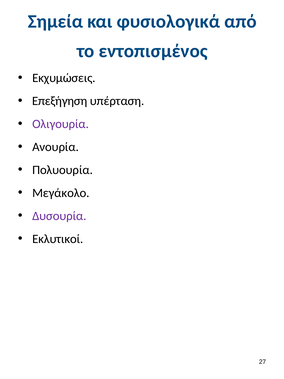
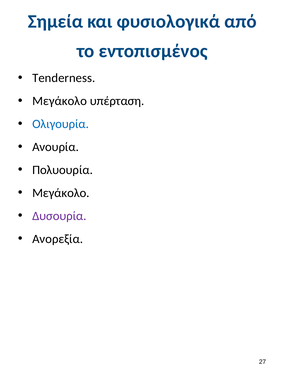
Εκχυμώσεις: Εκχυμώσεις -> Tenderness (64, 78)
Επεξήγηση: Επεξήγηση -> Μεγάκολο (60, 101)
Ολιγουρία colour: purple -> blue (61, 124)
Εκλυτικοί: Εκλυτικοί -> Ανορεξία (58, 239)
